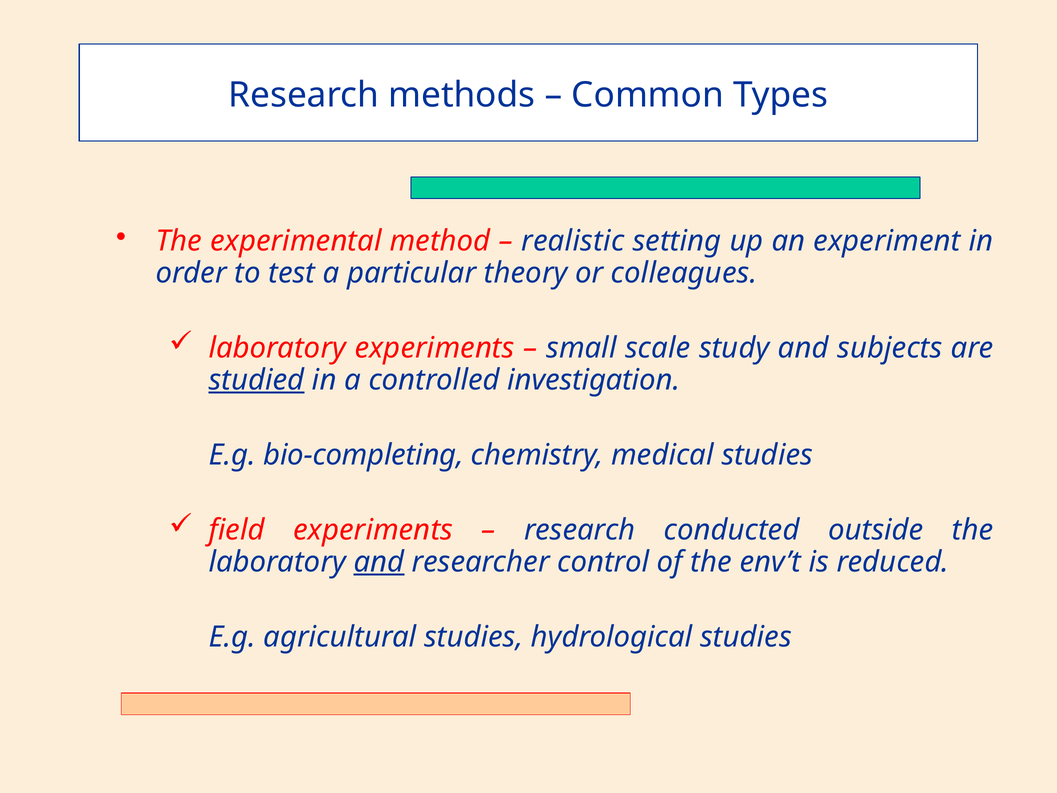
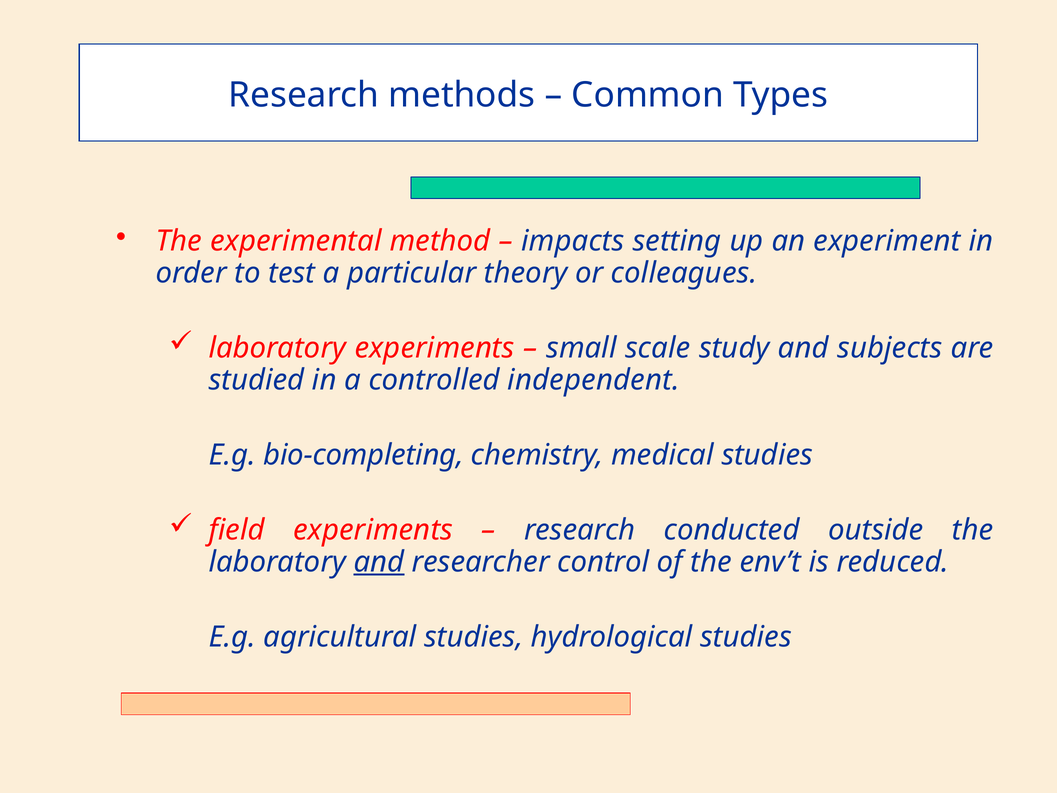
realistic: realistic -> impacts (573, 241)
studied underline: present -> none (256, 380)
investigation: investigation -> independent (594, 380)
